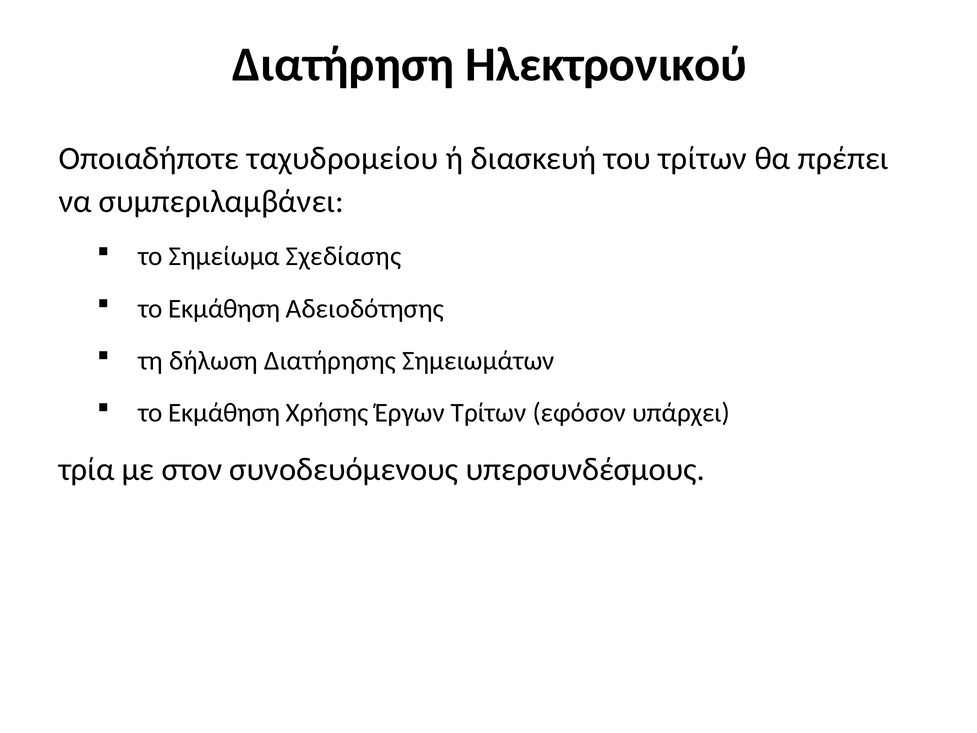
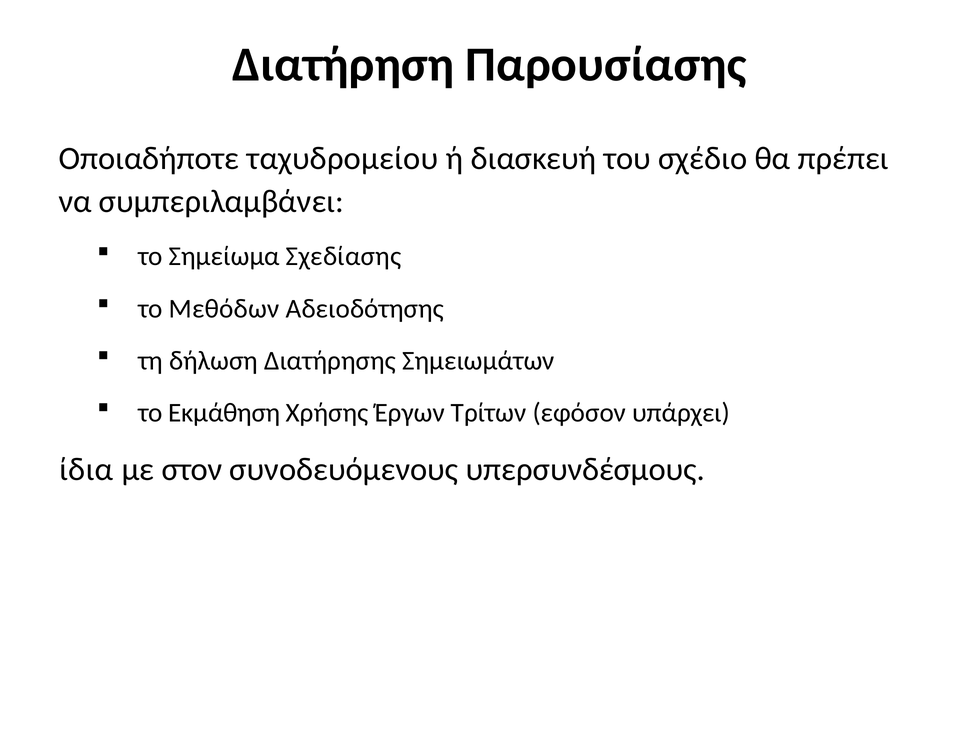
Ηλεκτρονικού: Ηλεκτρονικού -> Παρουσίασης (606, 64)
του τρίτων: τρίτων -> σχέδιο (703, 158)
Εκμάθηση: Εκμάθηση -> Μεθόδων (224, 309)
τρία: τρία -> ίδια (86, 469)
